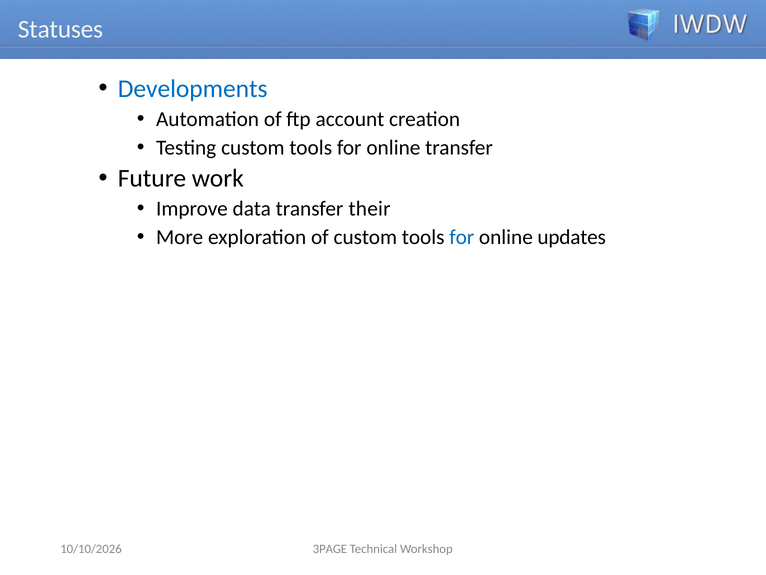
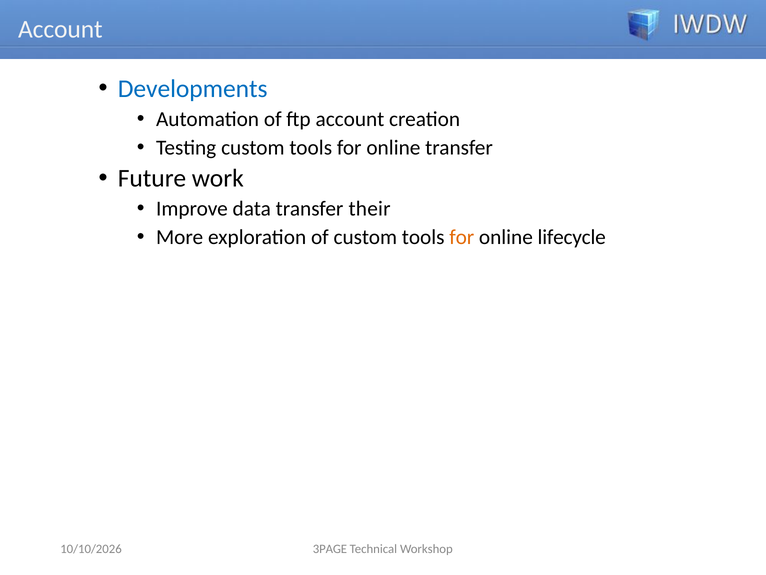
Statuses: Statuses -> Account (60, 29)
for colour: blue -> orange (462, 237)
updates: updates -> lifecycle (572, 237)
